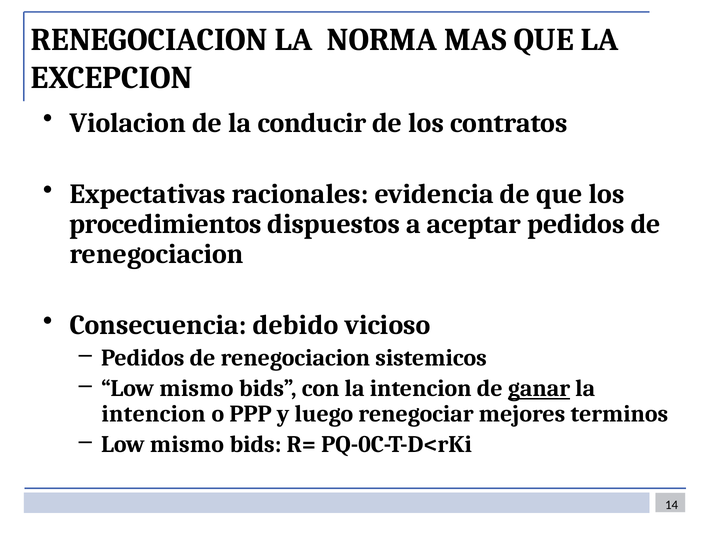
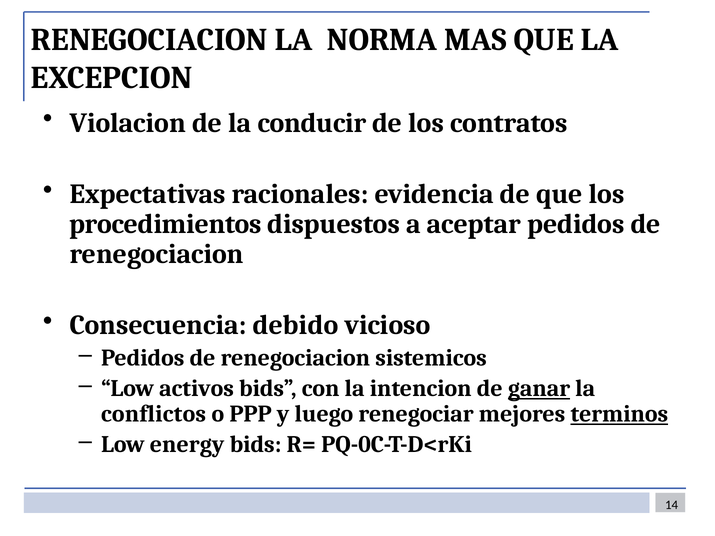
mismo: mismo -> activos (197, 389)
intencion: intencion -> conflictos (154, 414)
terminos underline: none -> present (619, 414)
mismo: mismo -> energy (187, 445)
